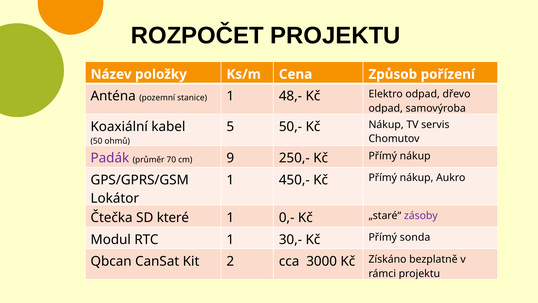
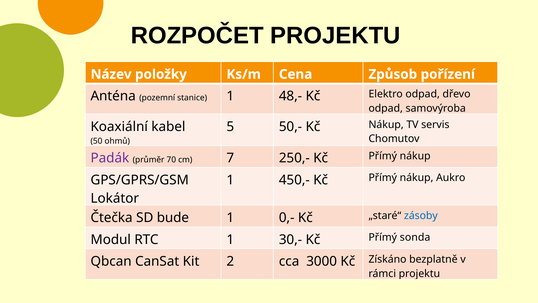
9: 9 -> 7 (230, 158)
které: které -> bude (173, 217)
zásoby colour: purple -> blue (421, 215)
